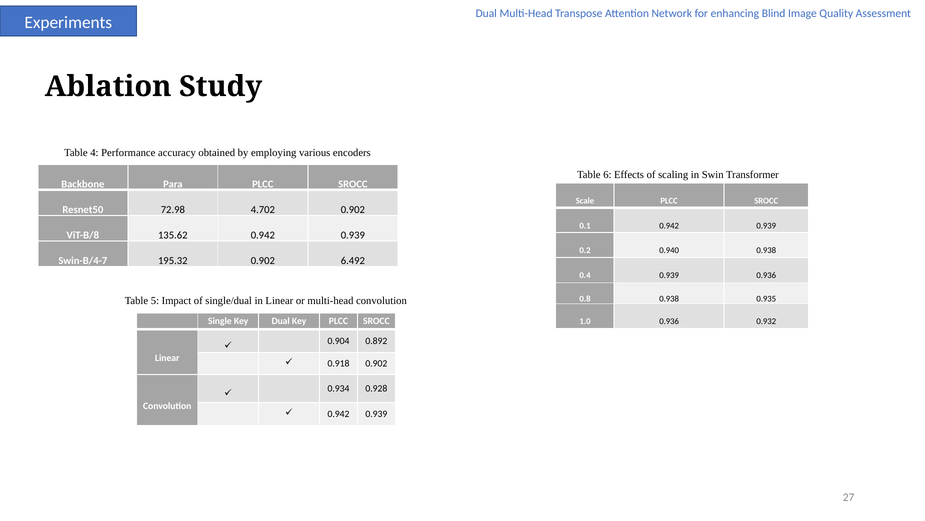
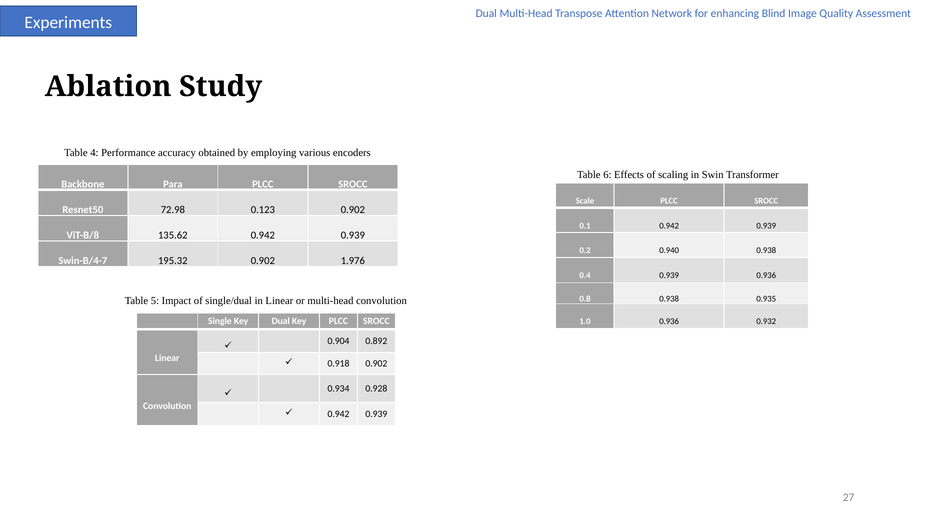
4.702: 4.702 -> 0.123 (263, 209)
6.492: 6.492 -> 1.976 (353, 260)
